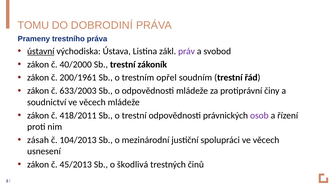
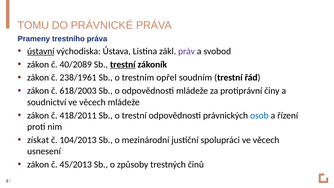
DOBRODINÍ: DOBRODINÍ -> PRÁVNICKÉ (102, 25)
40/2000: 40/2000 -> 40/2089 (76, 64)
trestní underline: none -> present (123, 64)
200/1961: 200/1961 -> 238/1961 (78, 78)
633/2003: 633/2003 -> 618/2003 (78, 91)
osob colour: purple -> blue (259, 115)
zásah: zásah -> získat (38, 140)
škodlivá: škodlivá -> způsoby (133, 164)
